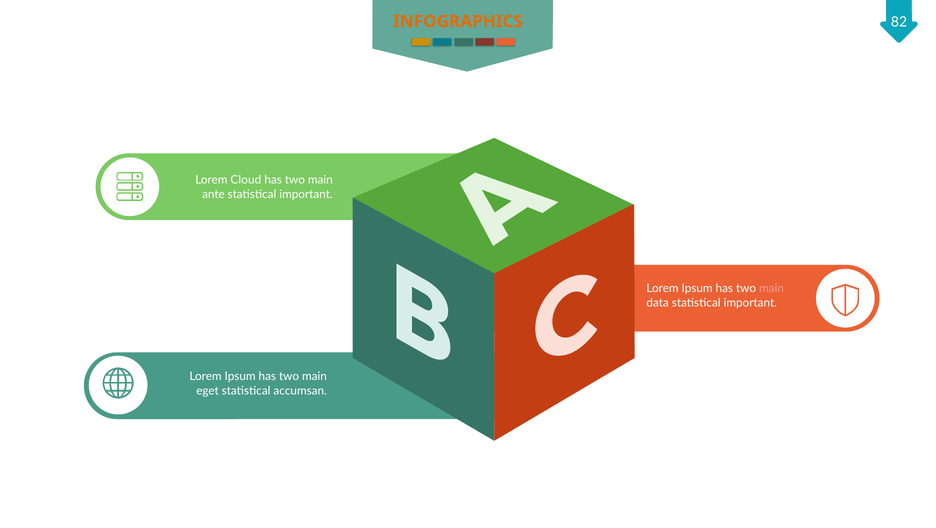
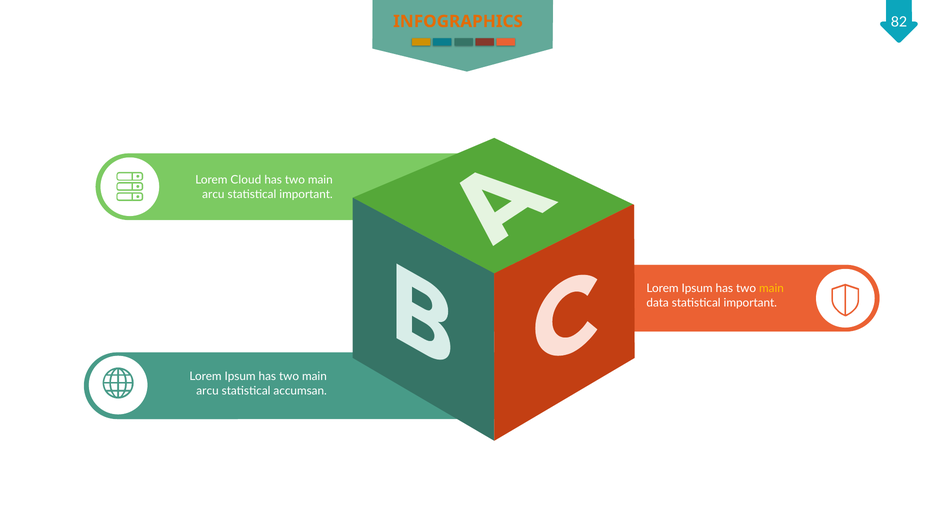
ante: ante -> arcu (213, 194)
main colour: pink -> yellow (771, 288)
eget: eget -> arcu (208, 391)
